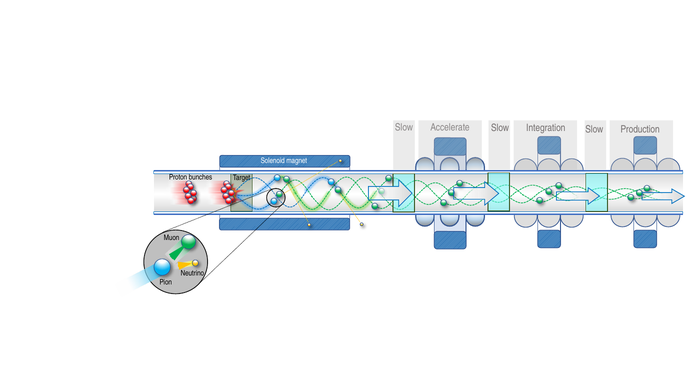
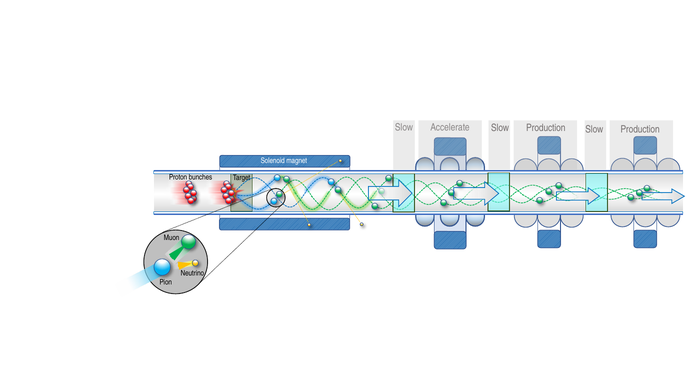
Integration: Integration -> Production (546, 128)
